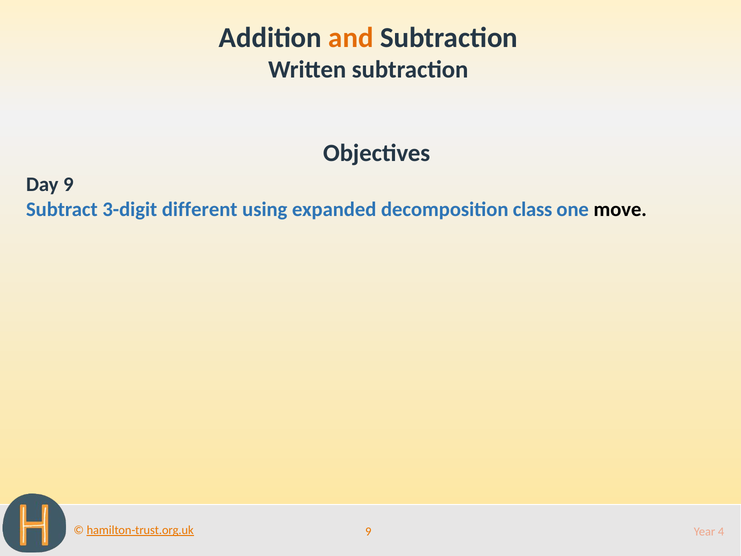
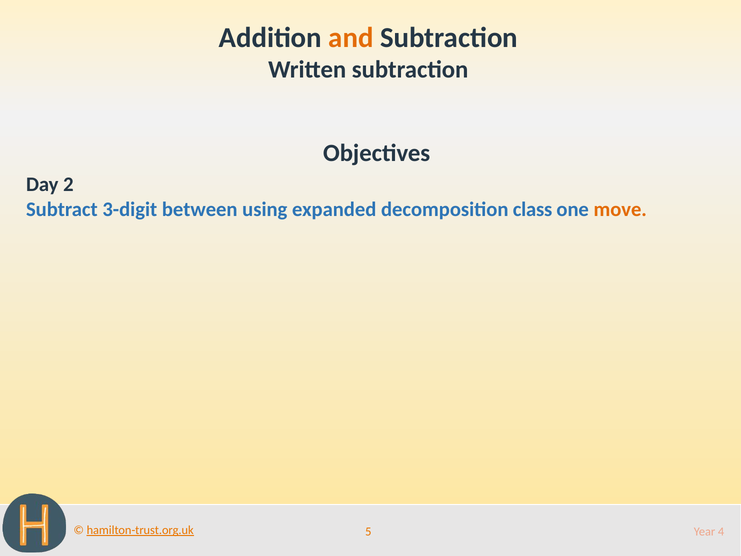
Day 9: 9 -> 2 (68, 185)
different: different -> between (200, 209)
move colour: black -> orange (620, 209)
9: 9 -> 5 (368, 531)
